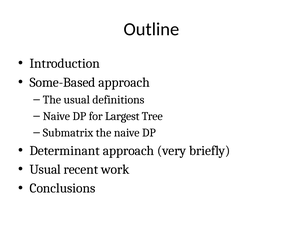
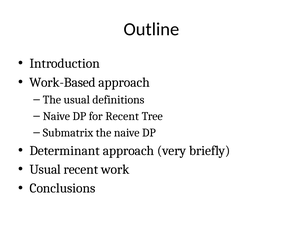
Some-Based: Some-Based -> Work-Based (63, 82)
for Largest: Largest -> Recent (122, 116)
